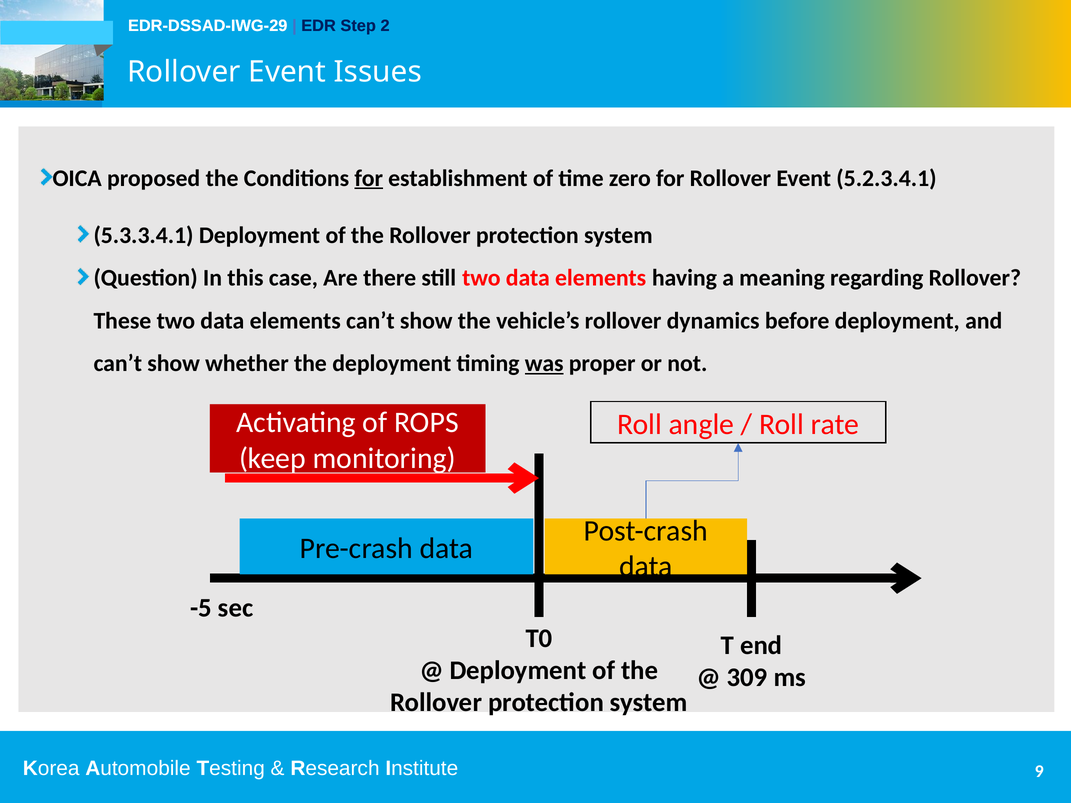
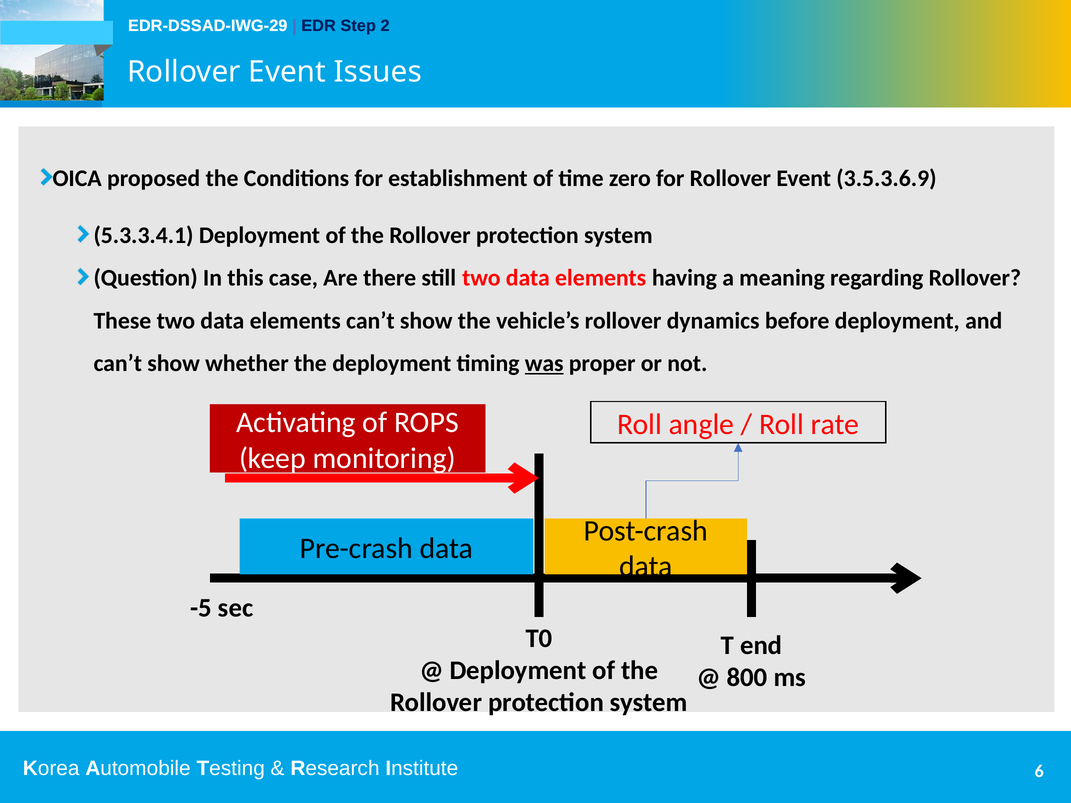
for underline: present -> none (369, 178)
5.2.3.4.1: 5.2.3.4.1 -> 3.5.3.6.9 (886, 178)
309: 309 -> 800 (747, 678)
9: 9 -> 6 (1039, 772)
